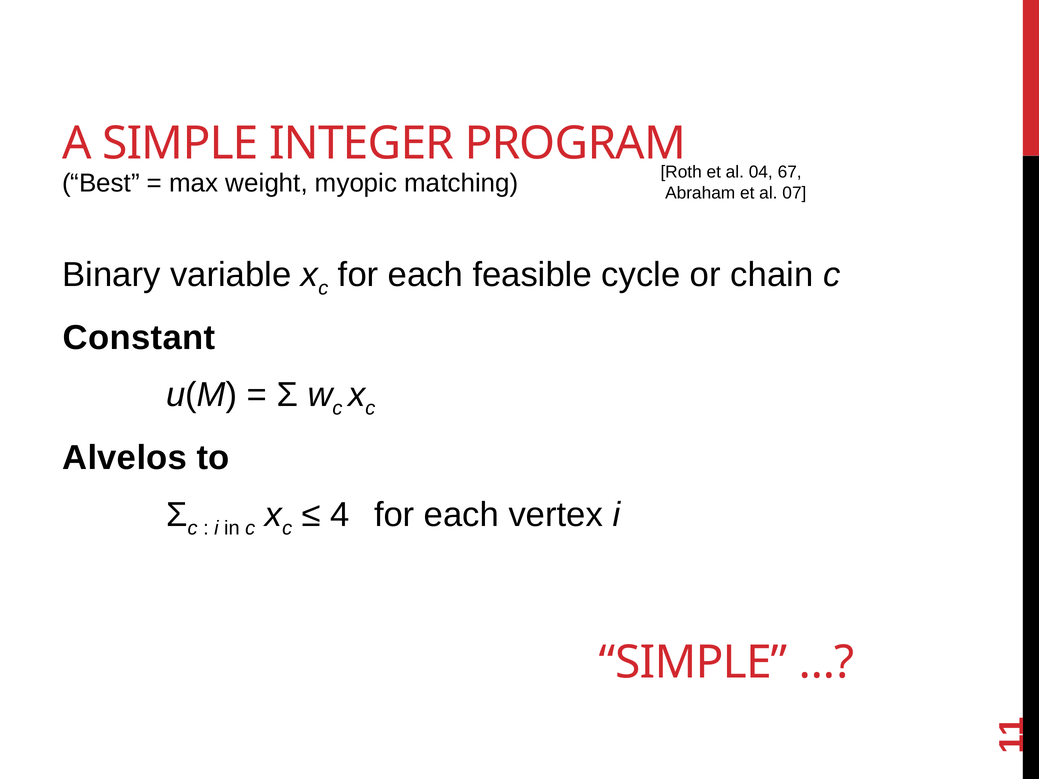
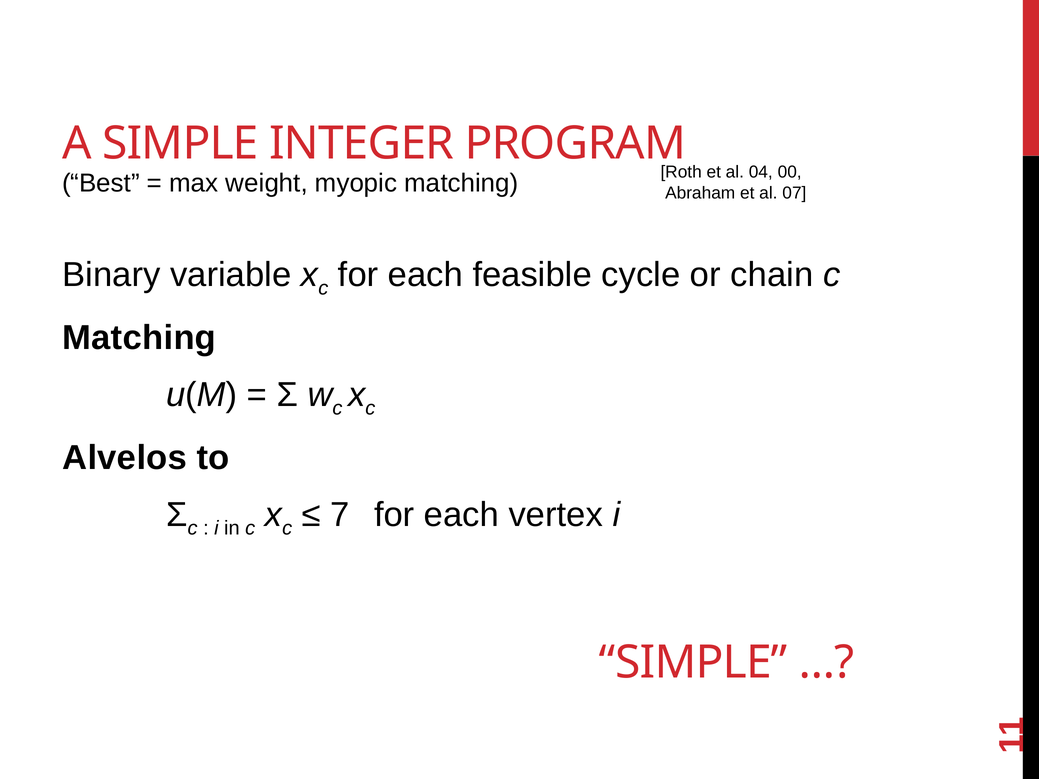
67: 67 -> 00 (790, 172)
Constant: Constant -> Matching (139, 338)
4: 4 -> 7 (340, 515)
